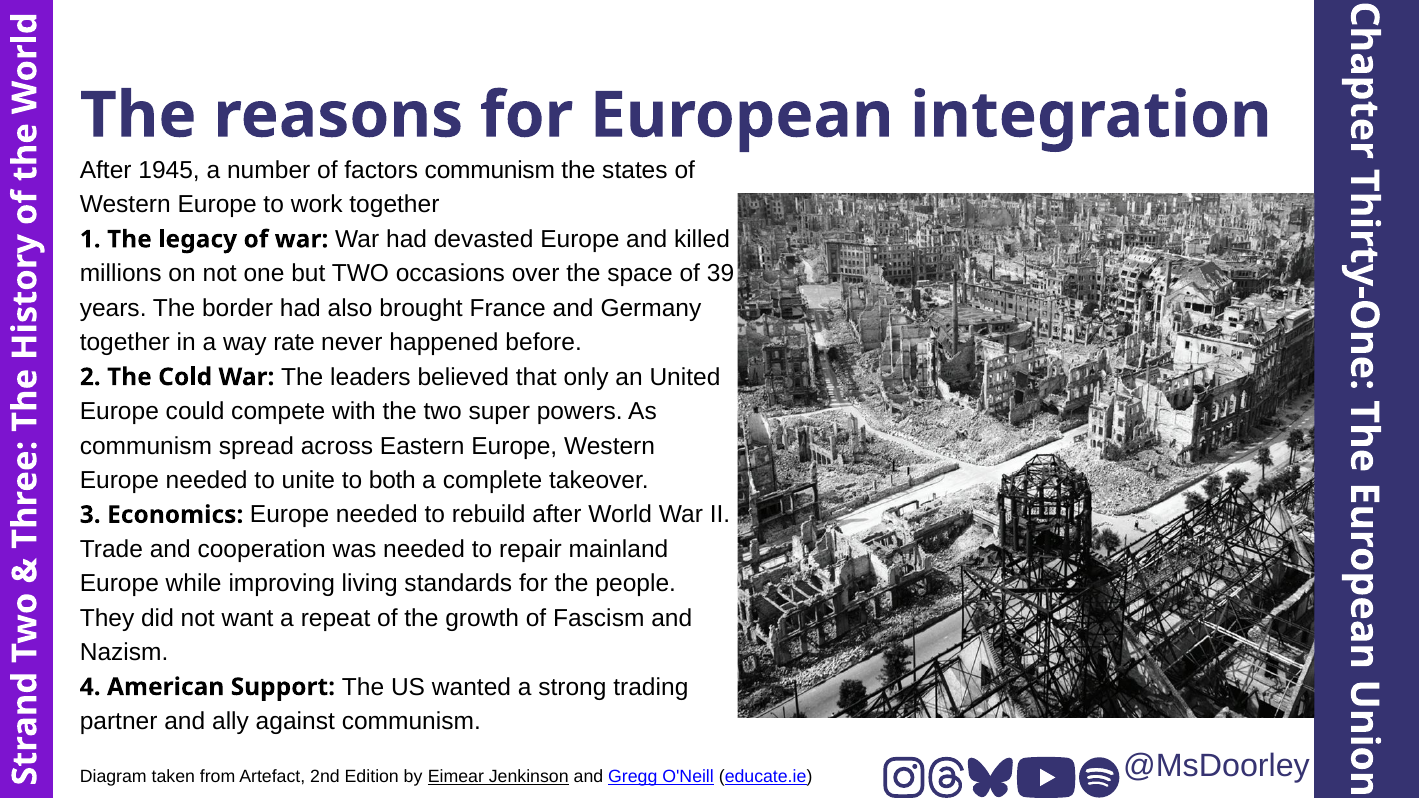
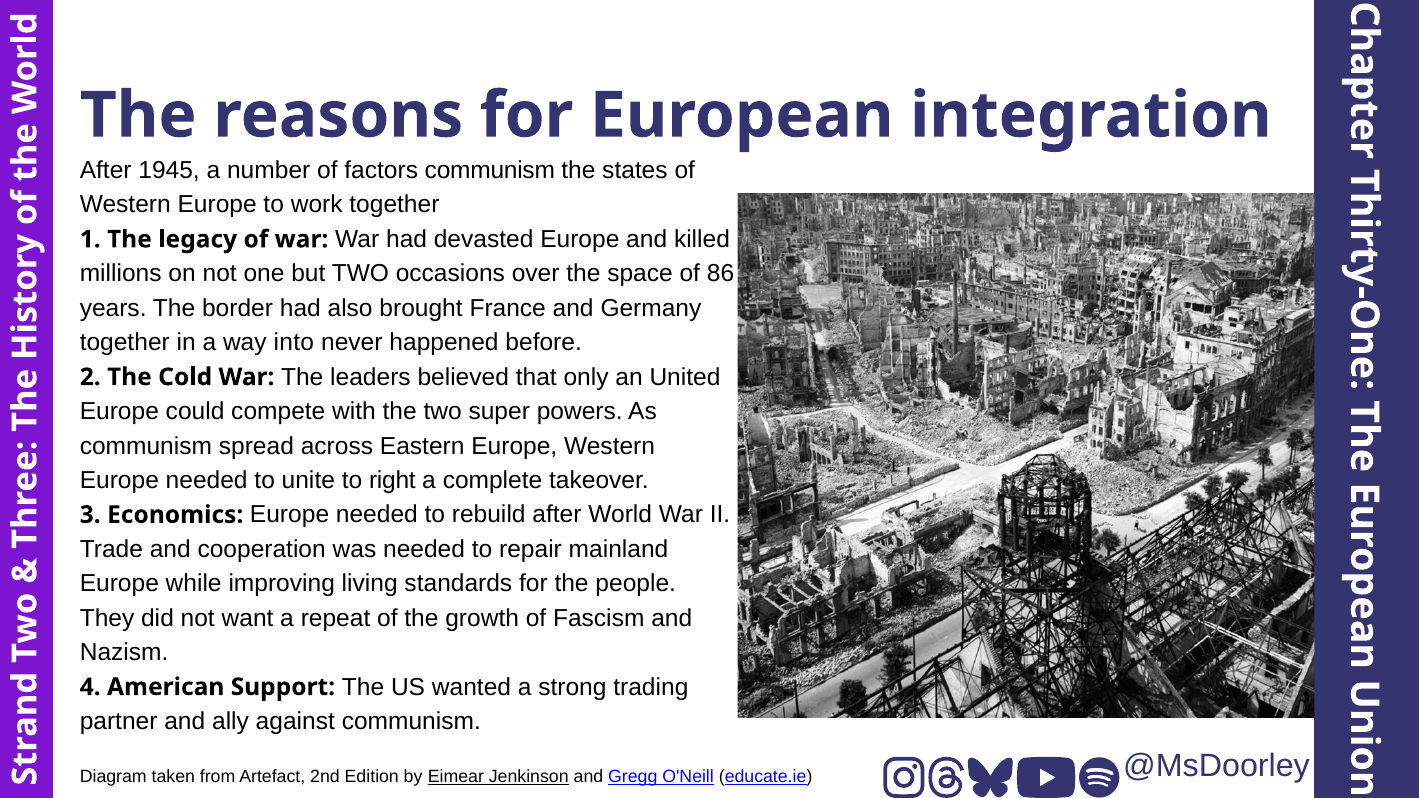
39: 39 -> 86 (721, 274)
rate: rate -> into (294, 343)
both: both -> right (392, 480)
